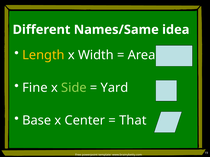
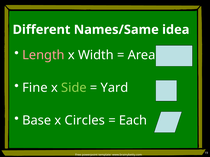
Length colour: yellow -> pink (43, 55)
Center: Center -> Circles (85, 121)
That: That -> Each (133, 121)
